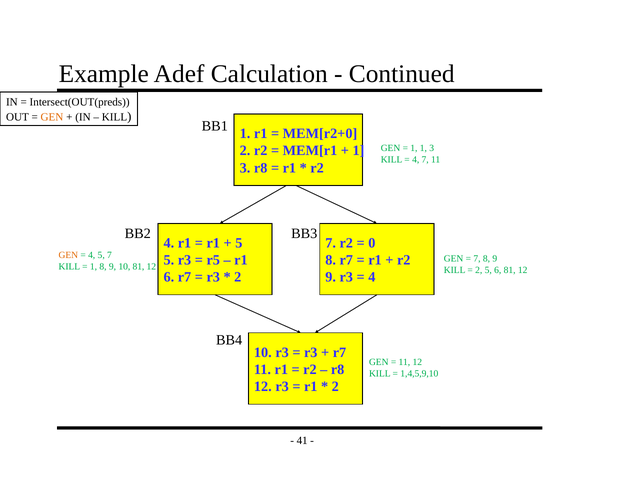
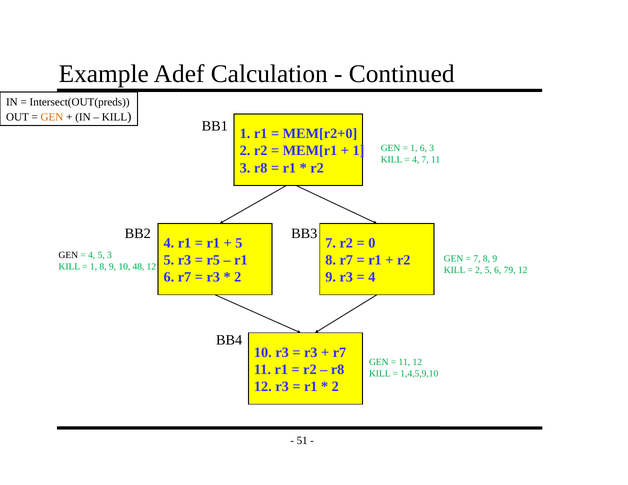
1 1: 1 -> 6 (423, 148)
GEN colour: orange -> black (68, 255)
5 7: 7 -> 3 (109, 255)
10 81: 81 -> 48 (138, 267)
6 81: 81 -> 79 (510, 270)
41: 41 -> 51 (302, 441)
